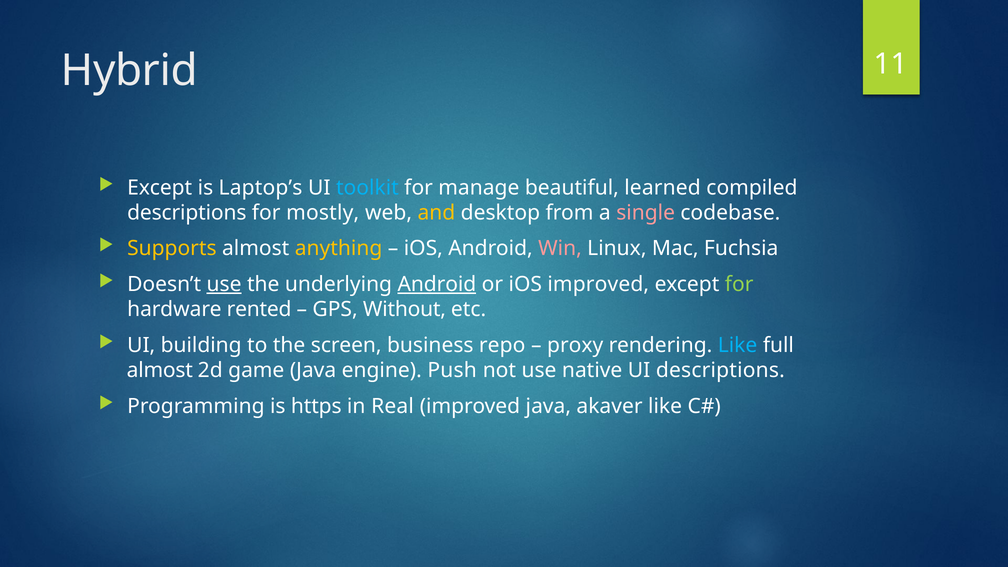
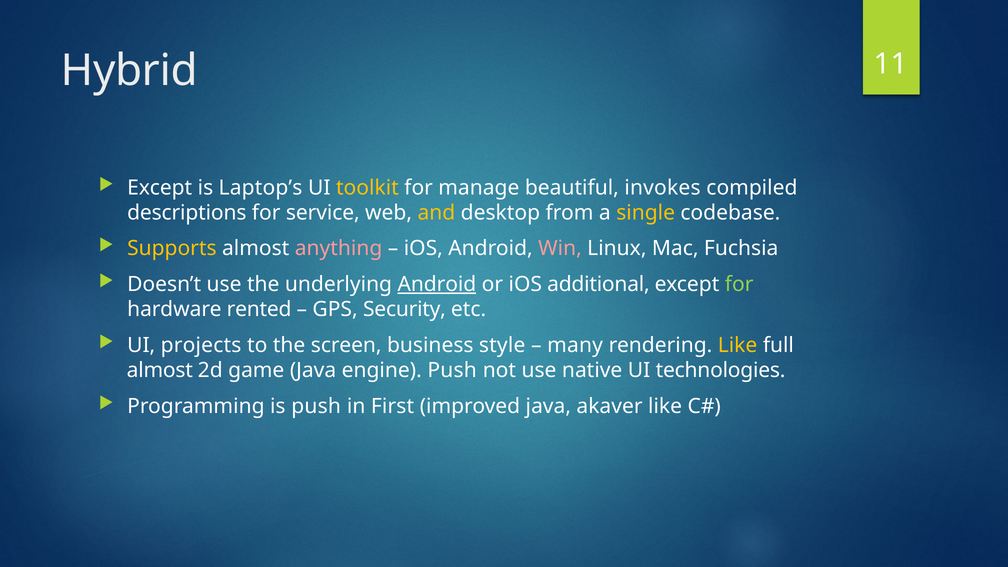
toolkit colour: light blue -> yellow (367, 188)
learned: learned -> invokes (662, 188)
mostly: mostly -> service (323, 213)
single colour: pink -> yellow (646, 213)
anything colour: yellow -> pink (339, 249)
use underline: present -> none (224, 284)
iOS improved: improved -> additional (598, 284)
Without: Without -> Security (404, 309)
building: building -> projects (201, 345)
repo: repo -> style (502, 345)
proxy: proxy -> many (575, 345)
Like colour: light blue -> yellow (738, 345)
UI descriptions: descriptions -> technologies (721, 370)
is https: https -> push (316, 406)
Real: Real -> First (393, 406)
